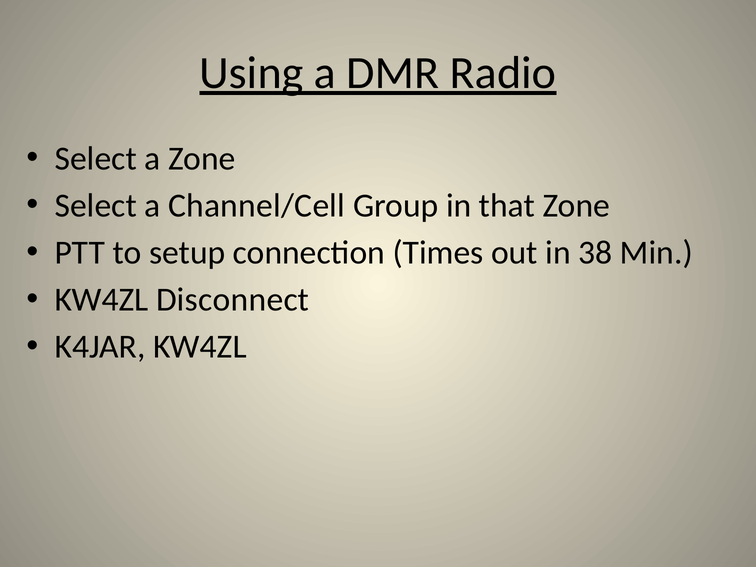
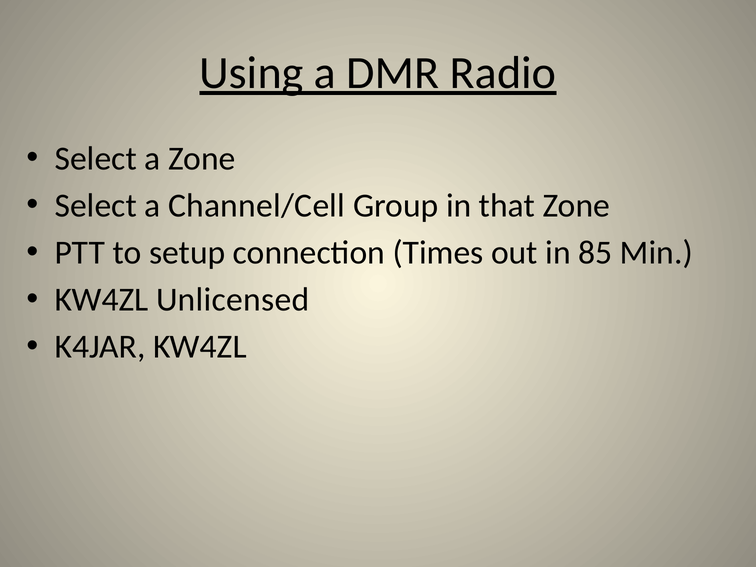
38: 38 -> 85 (595, 253)
Disconnect: Disconnect -> Unlicensed (233, 300)
